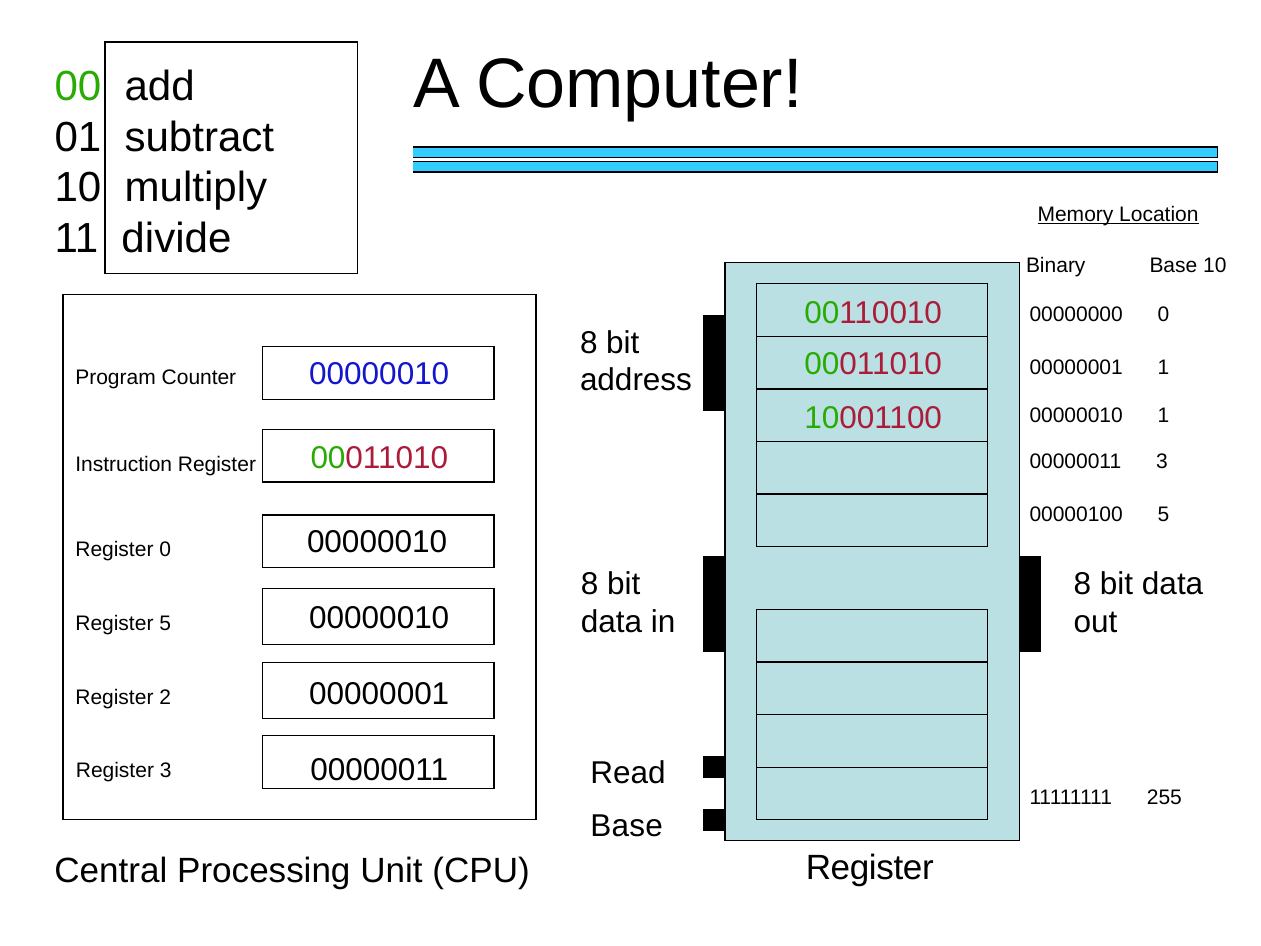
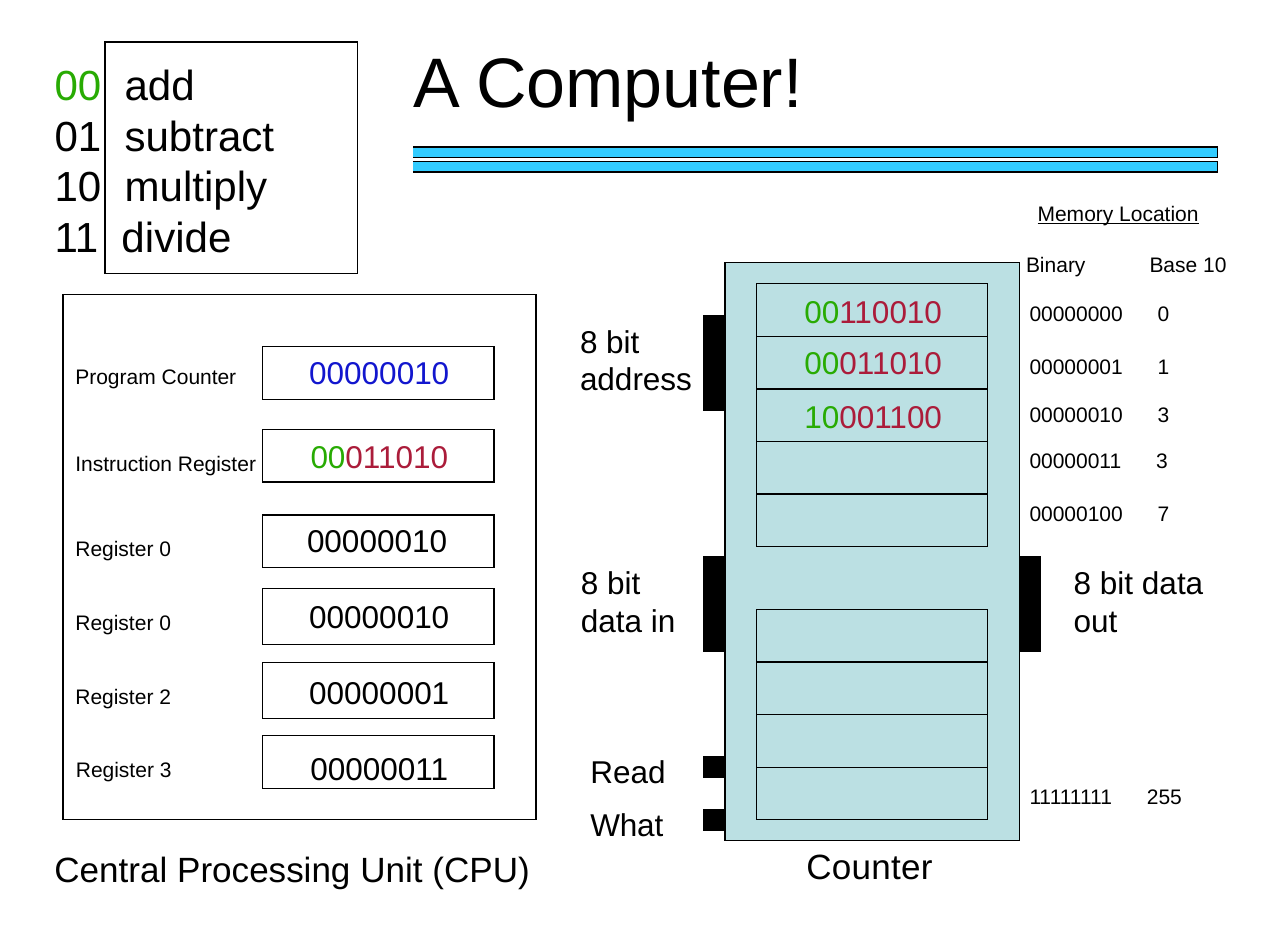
00000010 1: 1 -> 3 (1164, 415)
00000100 5: 5 -> 7 (1164, 514)
5: 5 -> 0 (165, 623)
Base: Base -> What (627, 826)
Register: Register -> Counter (869, 868)
